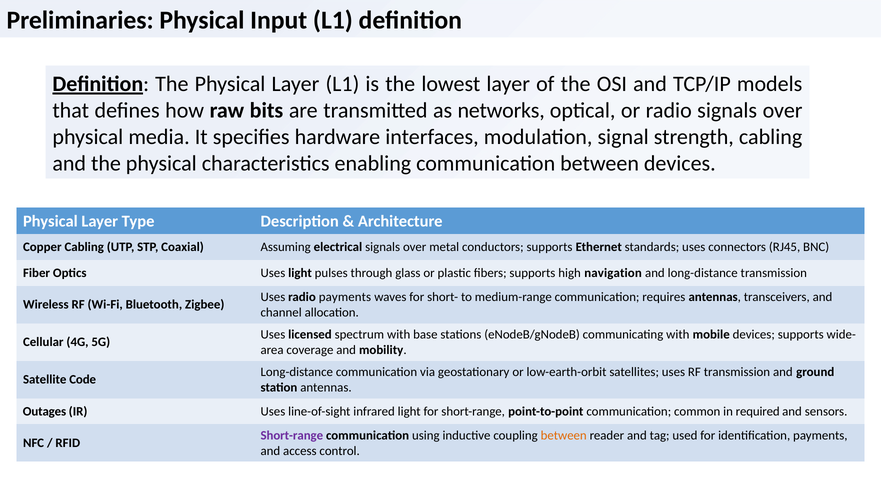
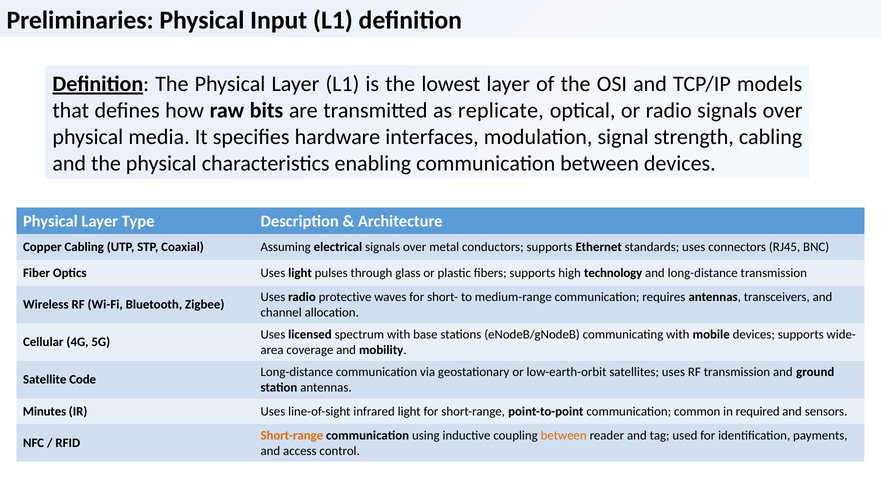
networks: networks -> replicate (501, 110)
navigation: navigation -> technology (613, 273)
radio payments: payments -> protective (345, 297)
Outages: Outages -> Minutes (44, 411)
Short-range colour: purple -> orange (292, 435)
